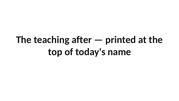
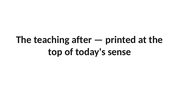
name: name -> sense (119, 52)
